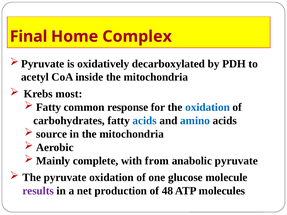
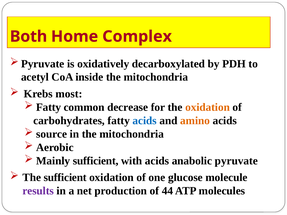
Final: Final -> Both (29, 37)
response: response -> decrease (128, 107)
oxidation colour: blue -> orange (208, 107)
amino colour: blue -> orange (195, 121)
Mainly complete: complete -> sufficient (96, 161)
with from: from -> acids (157, 161)
The pyruvate: pyruvate -> sufficient (65, 178)
48: 48 -> 44 (167, 191)
